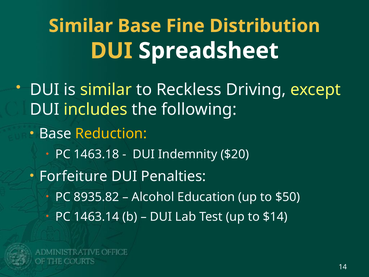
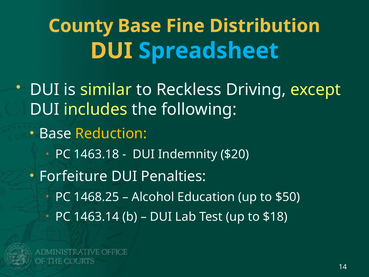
Similar: Similar -> County (81, 26)
Spreadsheet colour: white -> light blue (209, 51)
8935.82: 8935.82 -> 1468.25 (96, 197)
$14: $14 -> $18 (275, 217)
